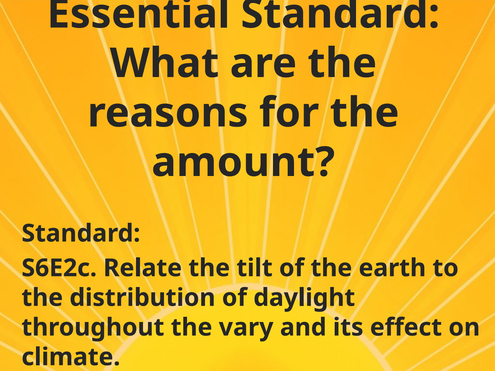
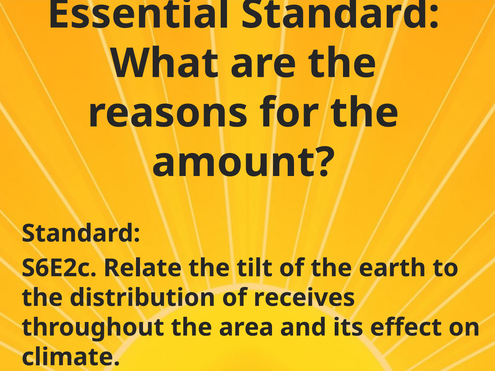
daylight: daylight -> receives (304, 298)
vary: vary -> area (246, 328)
